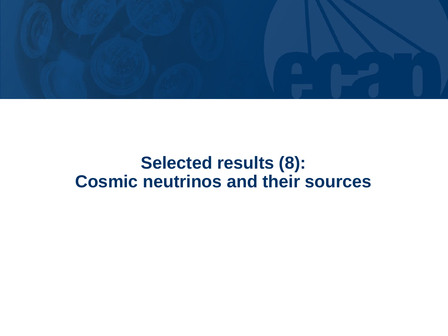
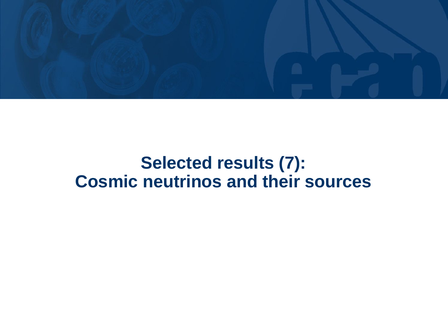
8: 8 -> 7 (292, 163)
